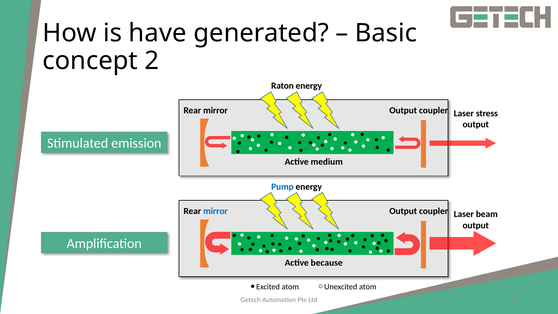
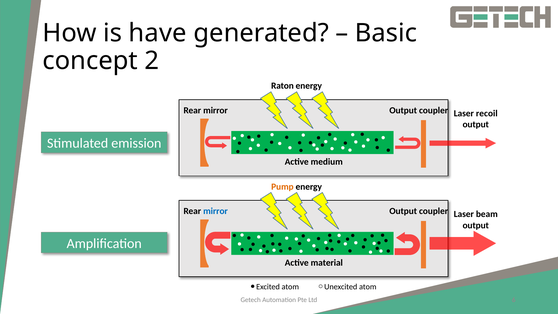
stress: stress -> recoil (487, 113)
Pump colour: blue -> orange (282, 187)
because: because -> material (327, 263)
